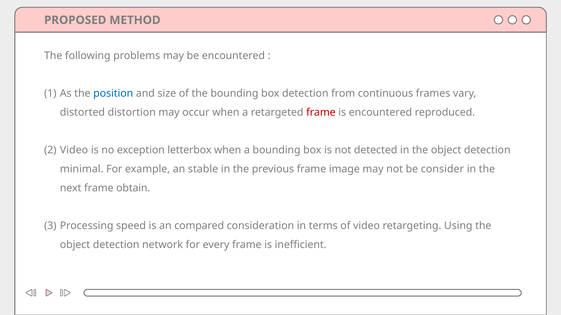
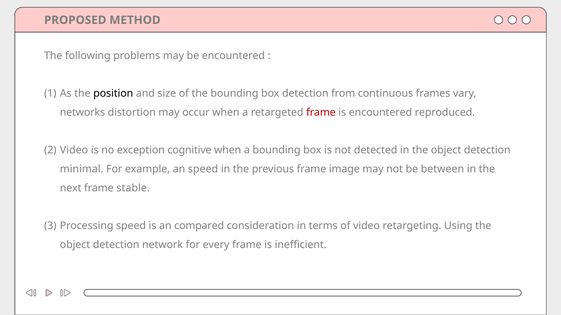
position colour: blue -> black (113, 94)
distorted: distorted -> networks (82, 113)
letterbox: letterbox -> cognitive (189, 150)
an stable: stable -> speed (203, 169)
consider: consider -> between (442, 169)
obtain: obtain -> stable (133, 188)
